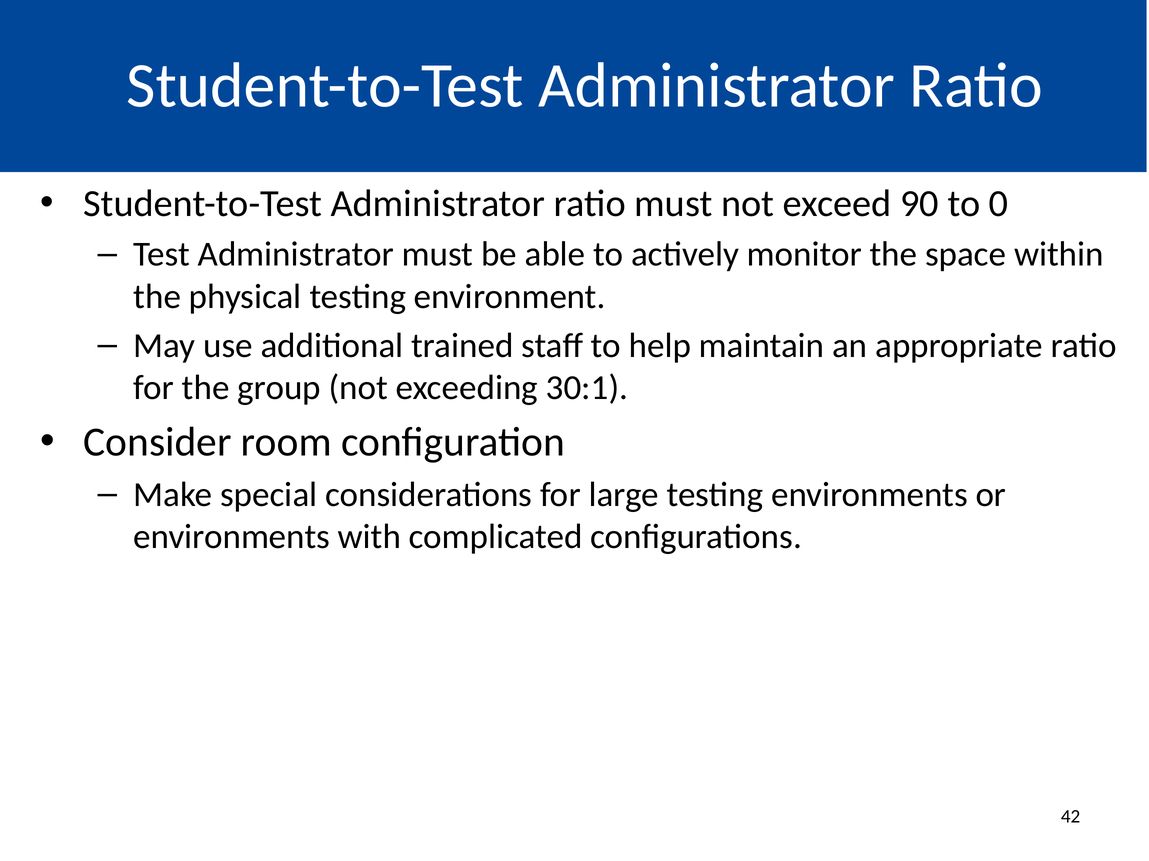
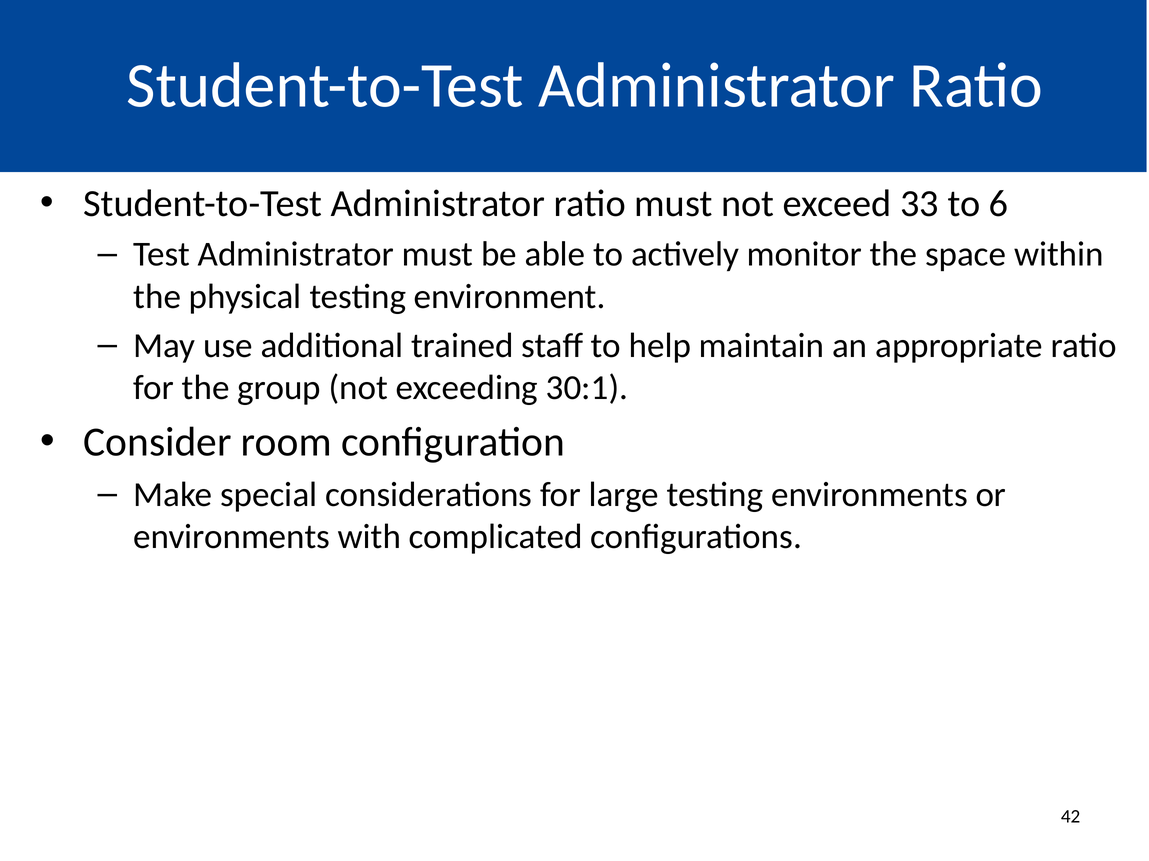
90: 90 -> 33 (920, 204)
0: 0 -> 6 (999, 204)
